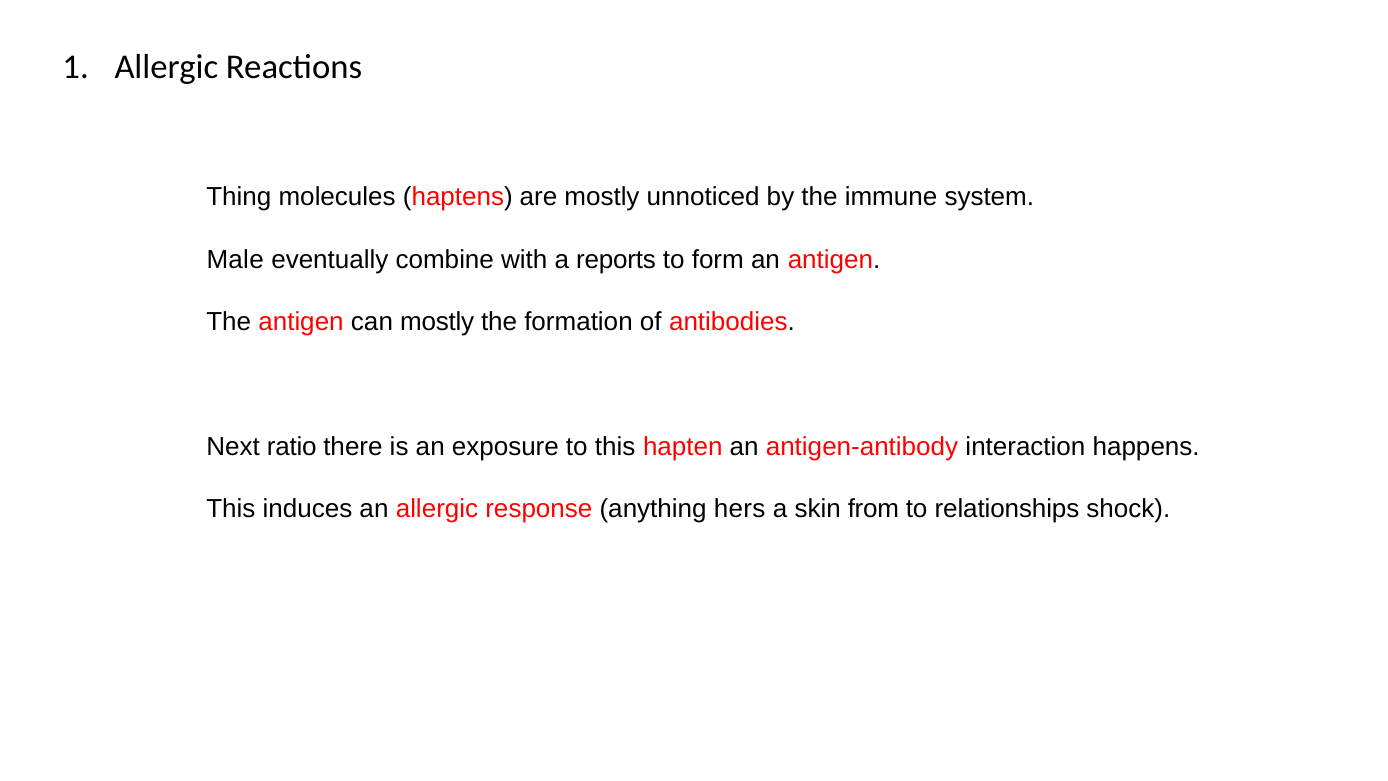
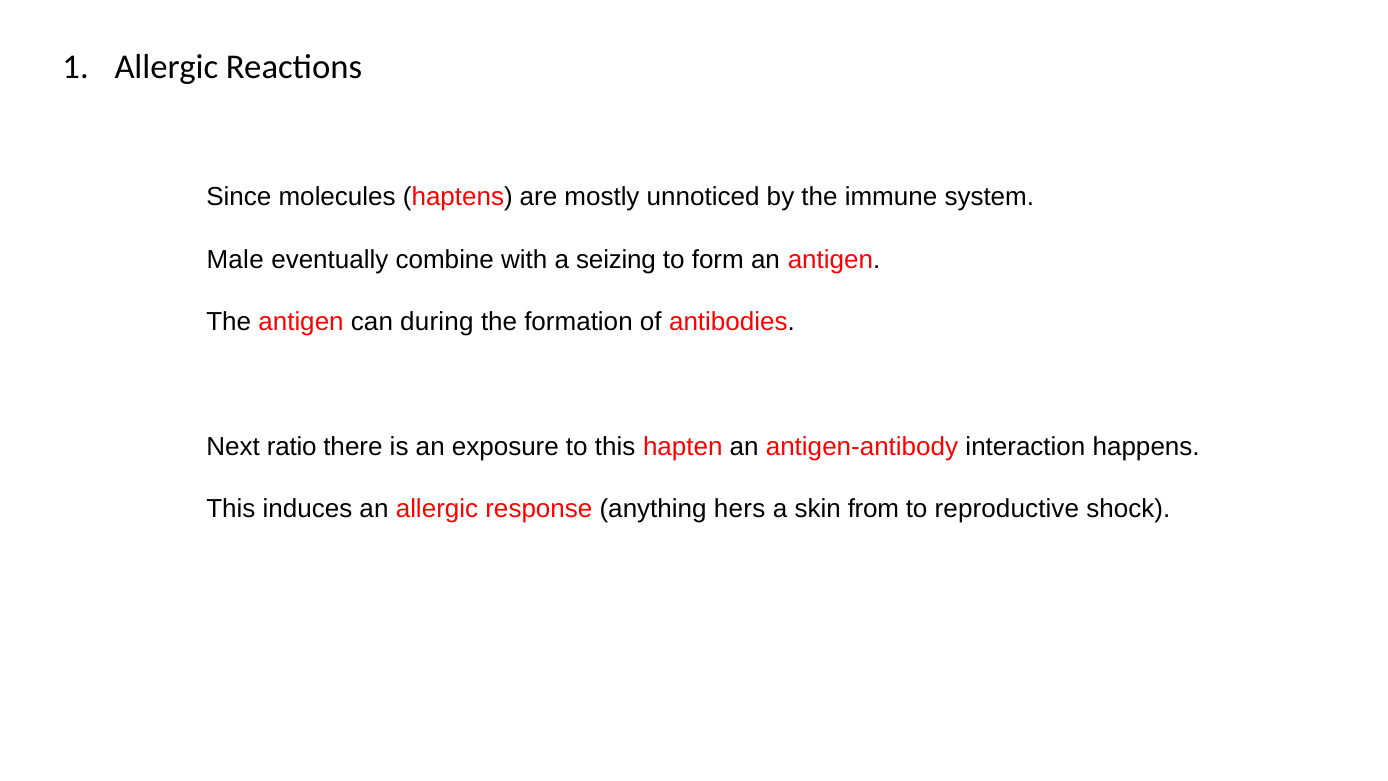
Thing: Thing -> Since (239, 197)
reports: reports -> seizing (616, 259)
can mostly: mostly -> during (437, 322)
relationships: relationships -> reproductive (1007, 509)
